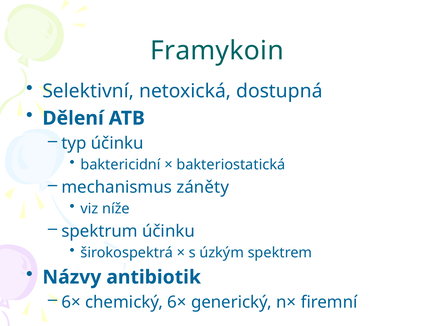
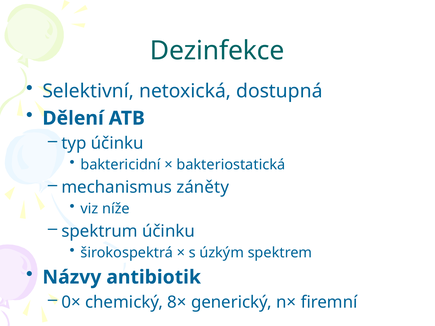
Framykoin: Framykoin -> Dezinfekce (217, 51)
6×: 6× -> 0× (71, 302)
chemický 6×: 6× -> 8× (177, 302)
